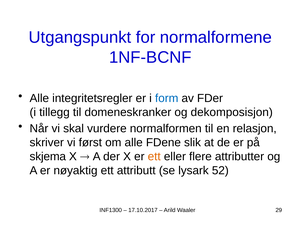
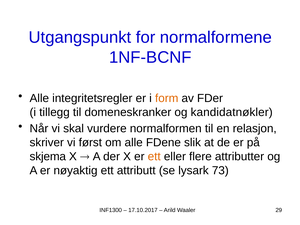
form colour: blue -> orange (167, 98)
dekomposisjon: dekomposisjon -> kandidatnøkler (232, 112)
52: 52 -> 73 (220, 171)
